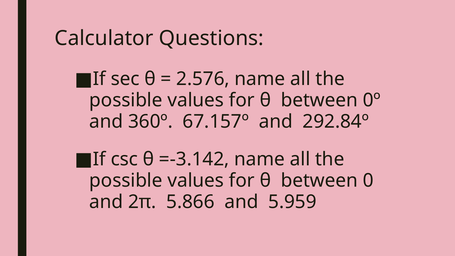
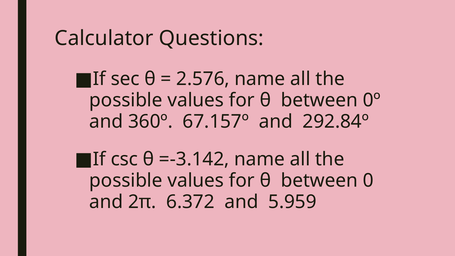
5.866: 5.866 -> 6.372 (190, 202)
